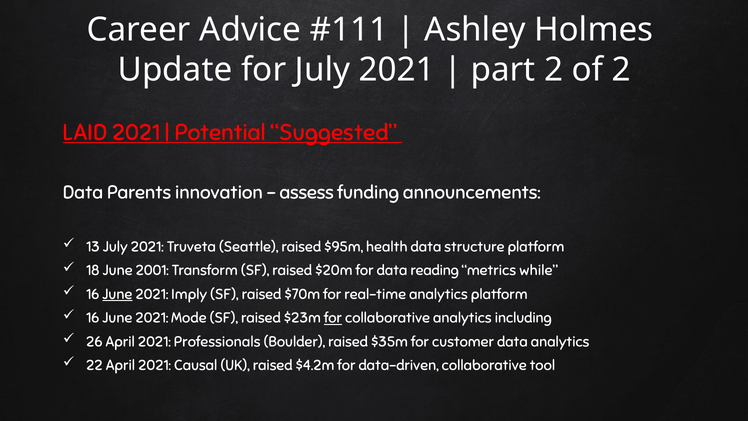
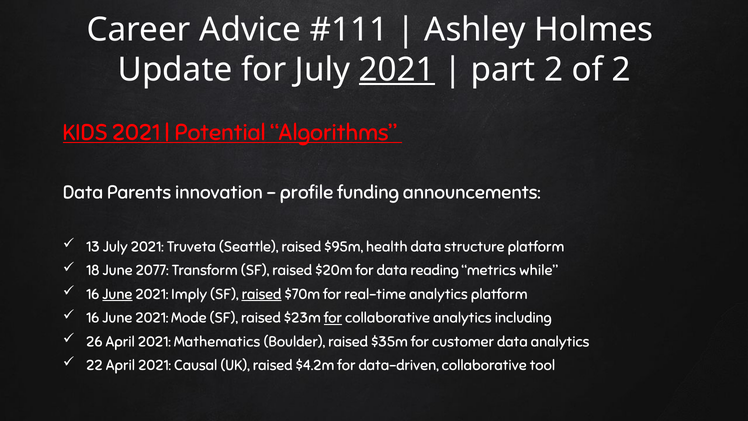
2021 underline: none -> present (397, 70)
LAID: LAID -> KIDS (85, 133)
Suggested: Suggested -> Algorithms (334, 133)
assess: assess -> profile (306, 192)
2001: 2001 -> 2077 (152, 271)
raised underline: none -> present (261, 294)
Professionals: Professionals -> Mathematics (217, 342)
